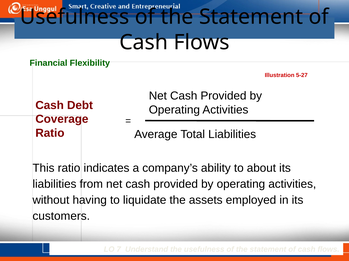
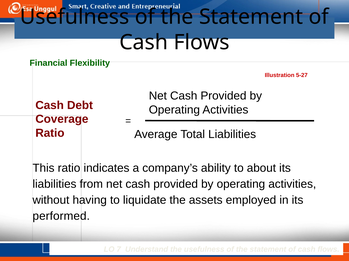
customers: customers -> performed (61, 217)
